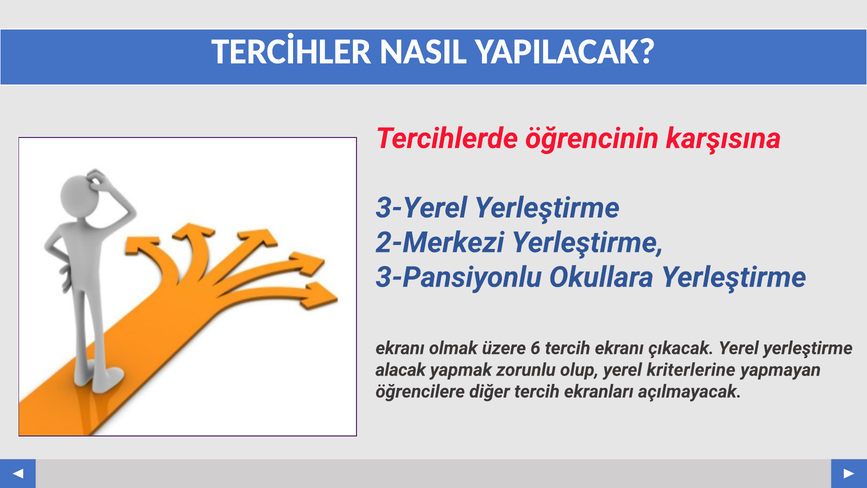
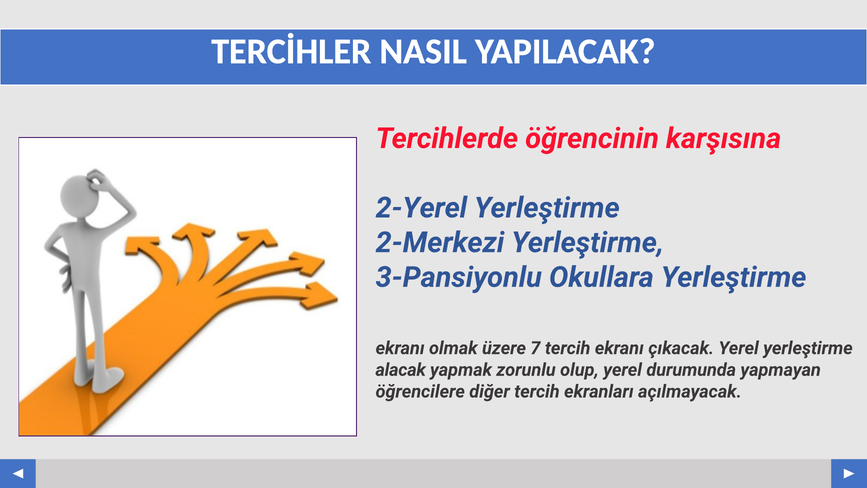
3-Yerel: 3-Yerel -> 2-Yerel (421, 208)
6: 6 -> 7 (535, 348)
kriterlerine: kriterlerine -> durumunda (691, 370)
